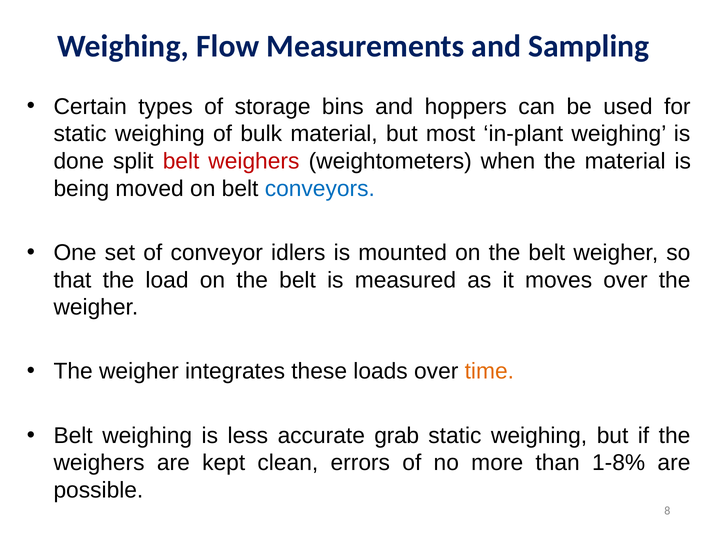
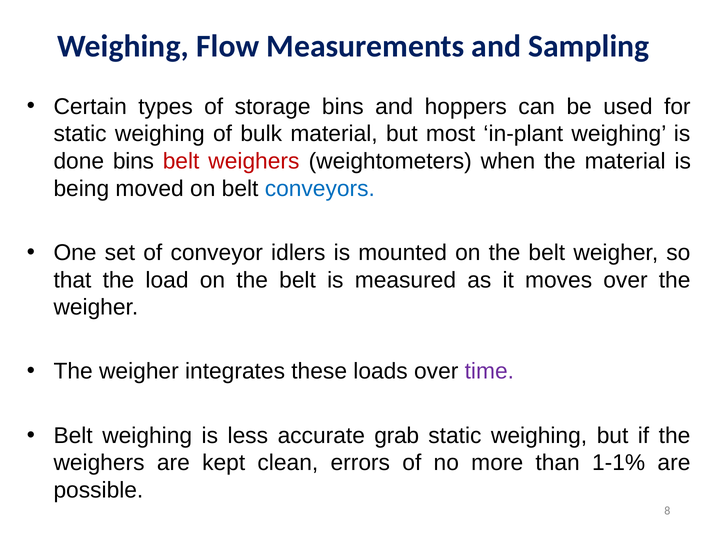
done split: split -> bins (133, 161)
time colour: orange -> purple (489, 371)
1-8%: 1-8% -> 1-1% (619, 463)
